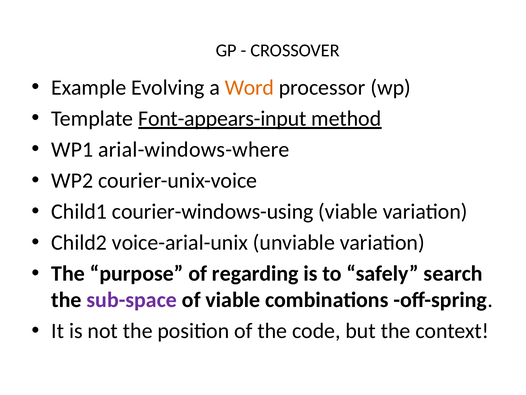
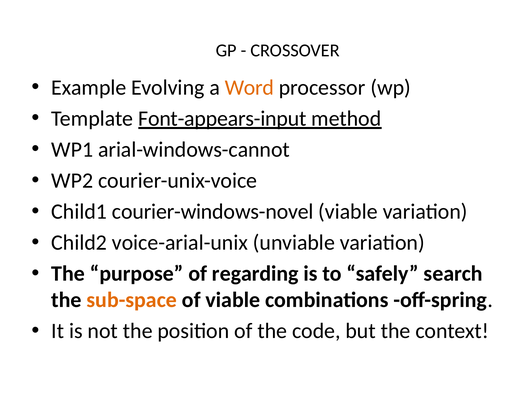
arial-windows-where: arial-windows-where -> arial-windows-cannot (194, 149)
courier-windows-using: courier-windows-using -> courier-windows-novel (213, 211)
sub-space colour: purple -> orange (132, 300)
